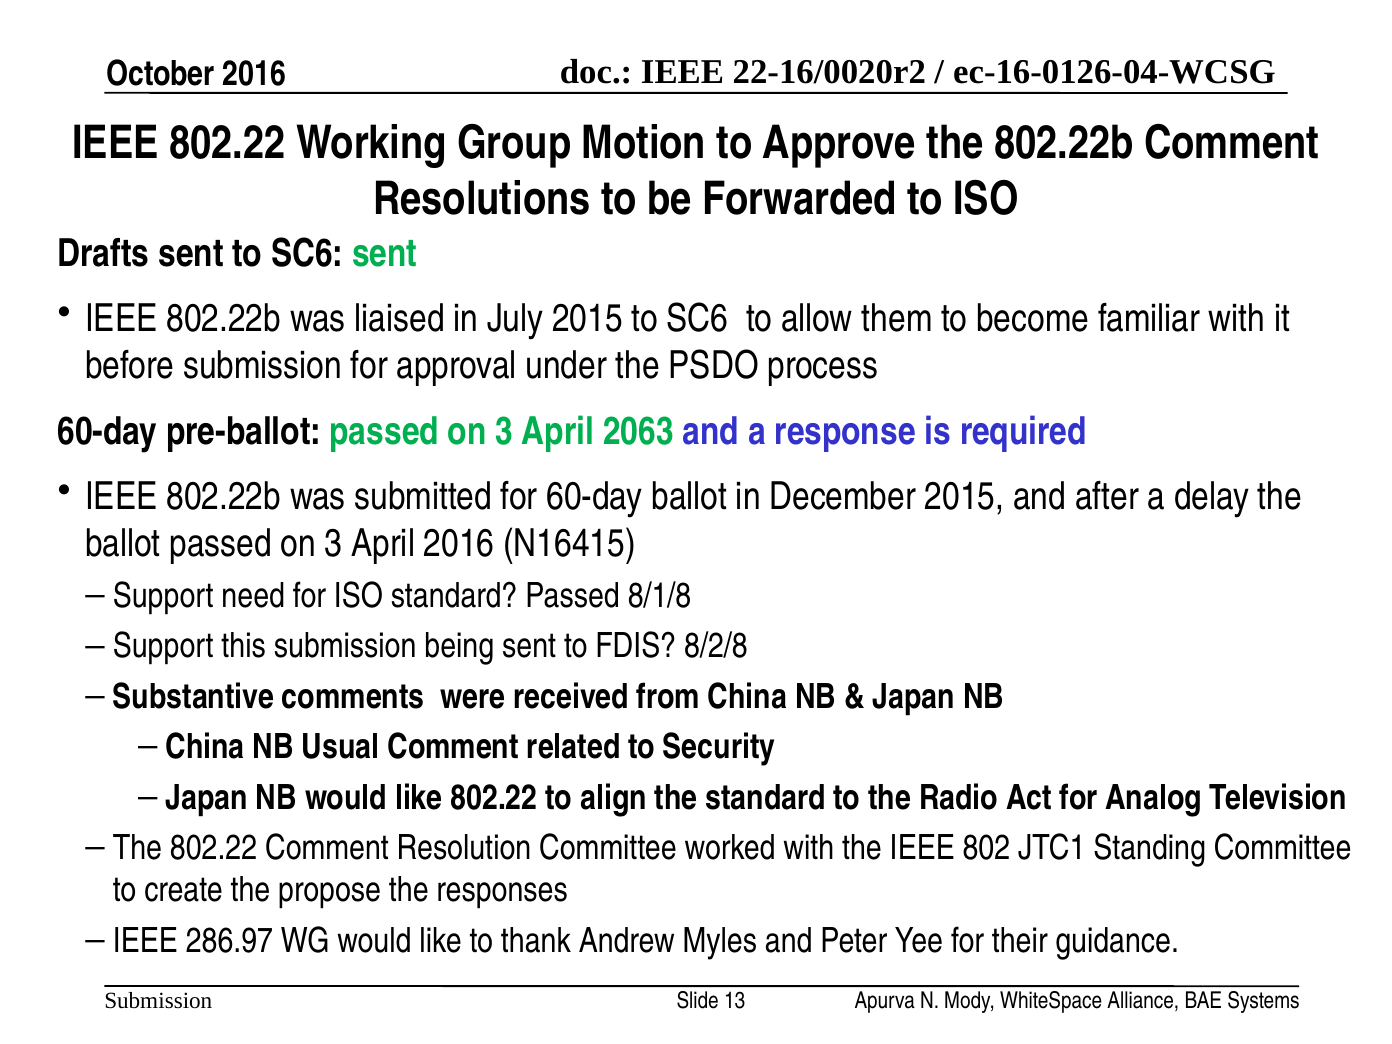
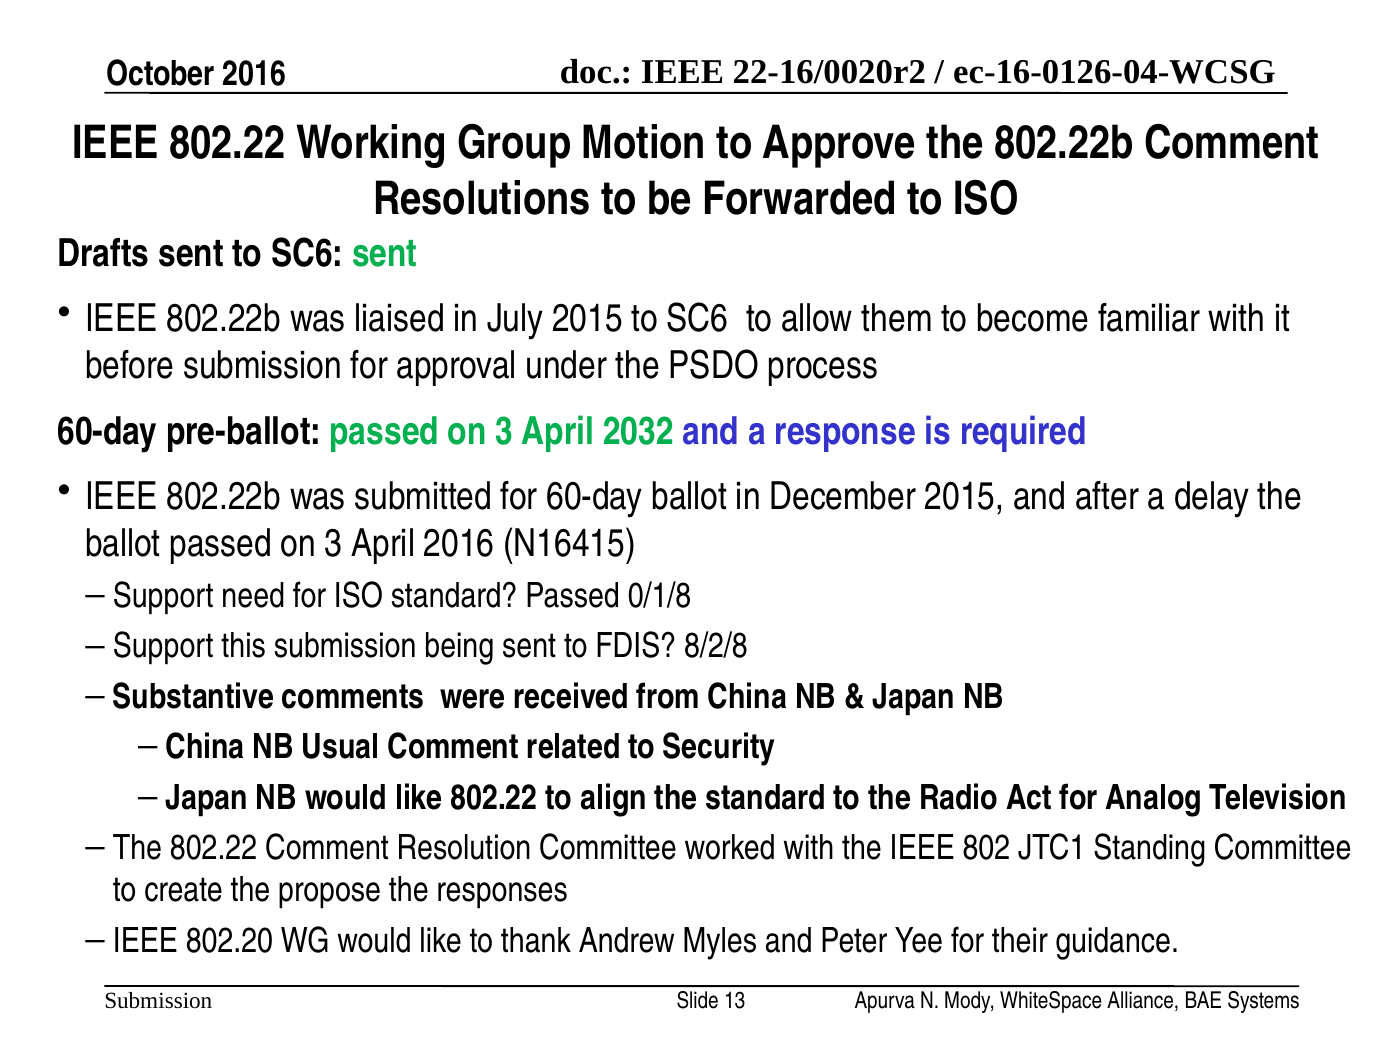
2063: 2063 -> 2032 (639, 431)
8/1/8: 8/1/8 -> 0/1/8 (660, 596)
286.97: 286.97 -> 802.20 (229, 941)
